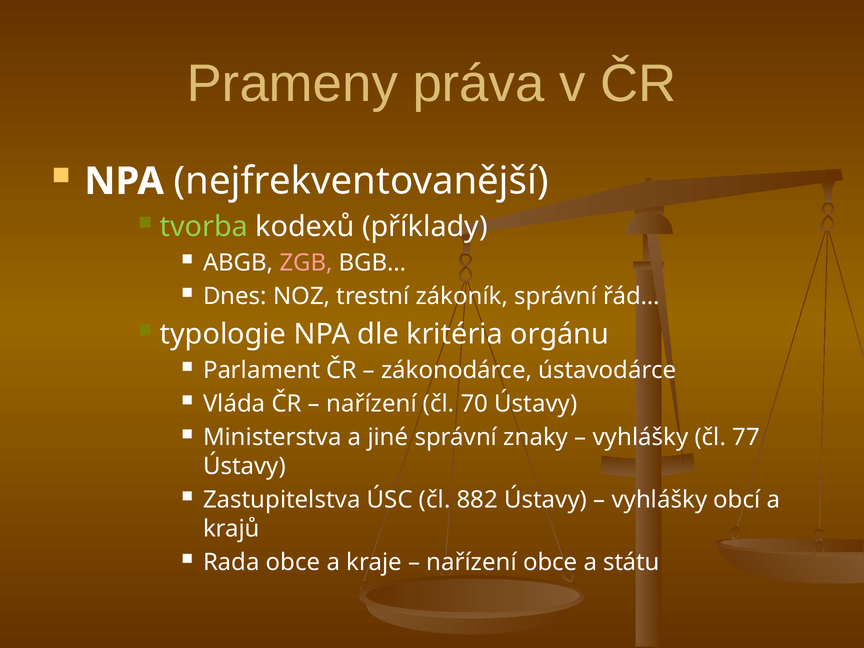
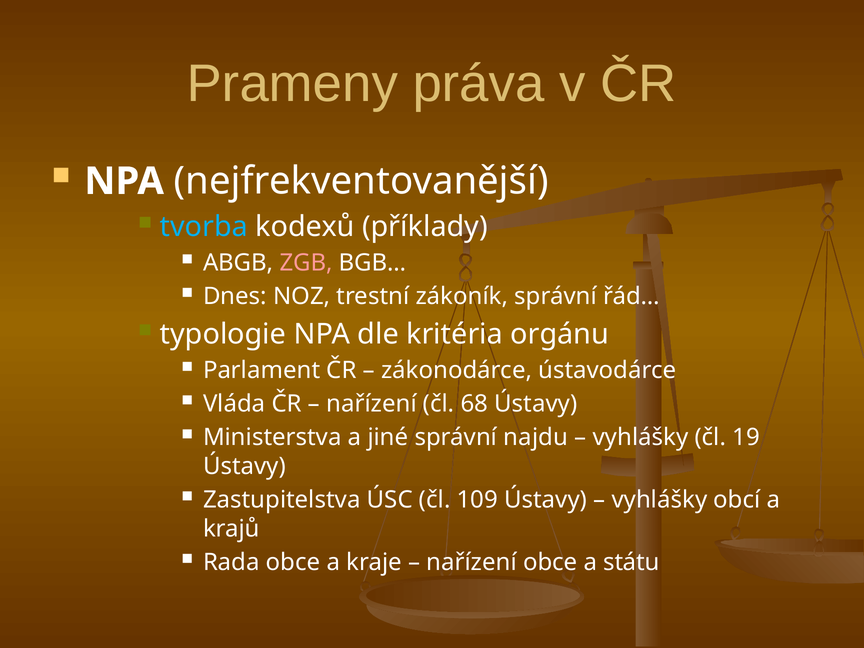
tvorba colour: light green -> light blue (204, 227)
70: 70 -> 68 (474, 404)
znaky: znaky -> najdu (536, 438)
77: 77 -> 19 (746, 438)
882: 882 -> 109 (477, 500)
